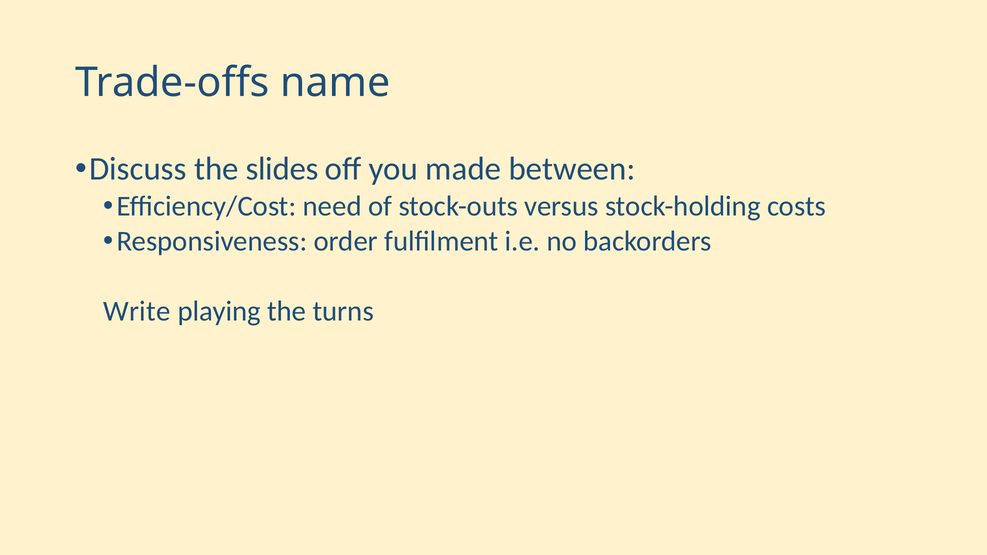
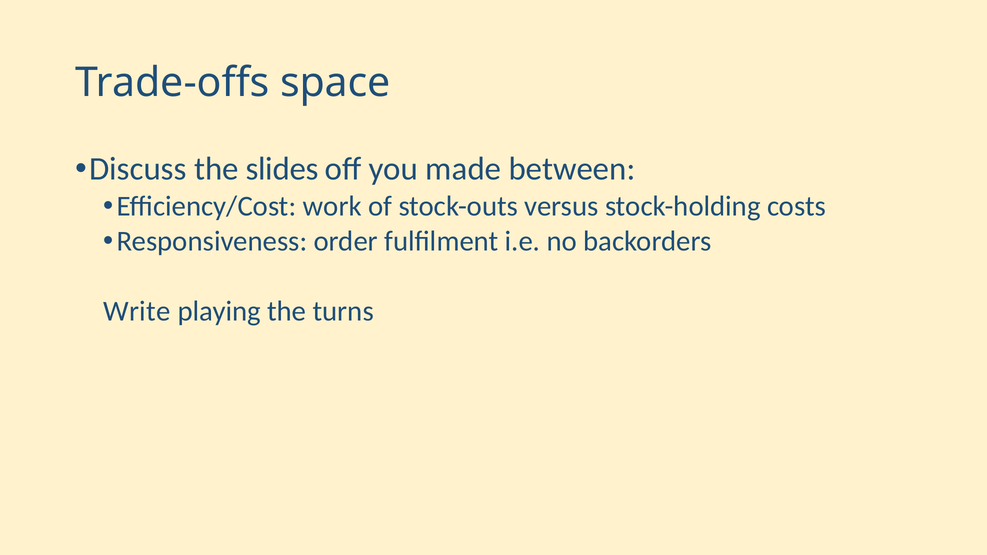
name: name -> space (335, 83)
need: need -> work (332, 206)
